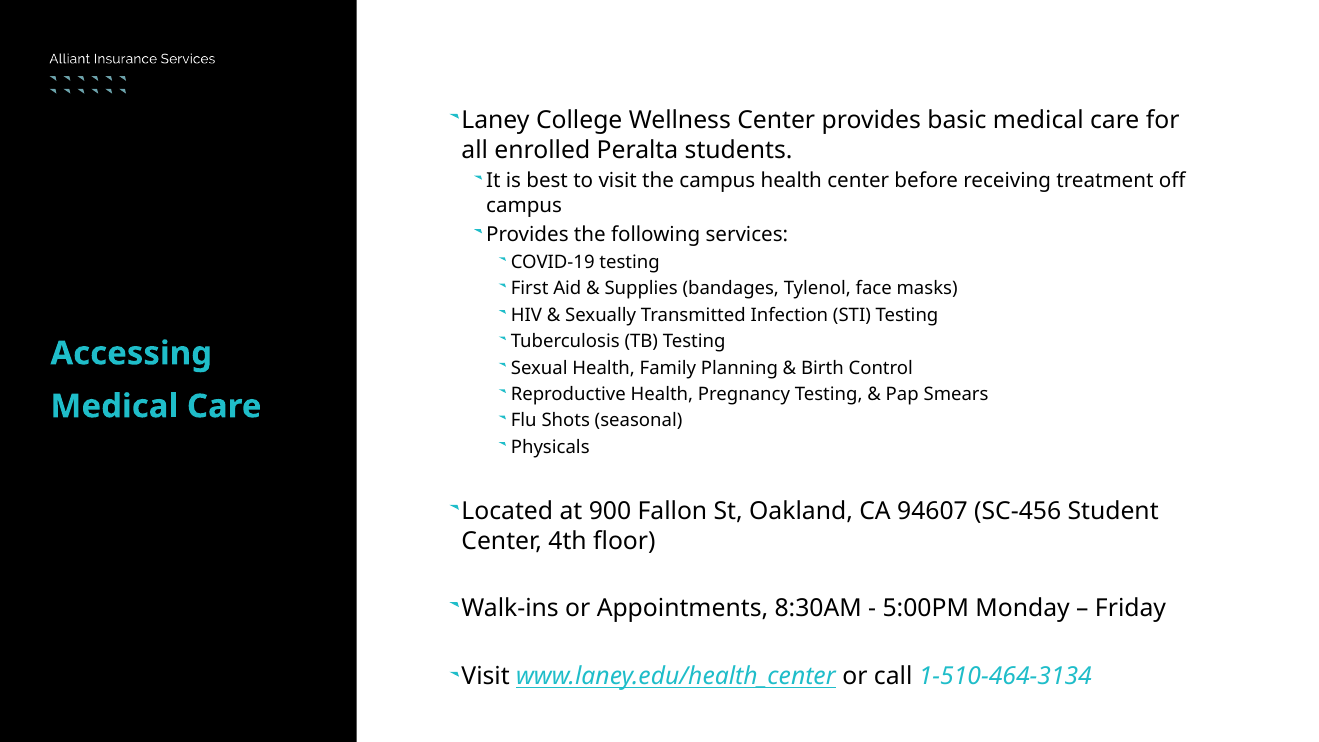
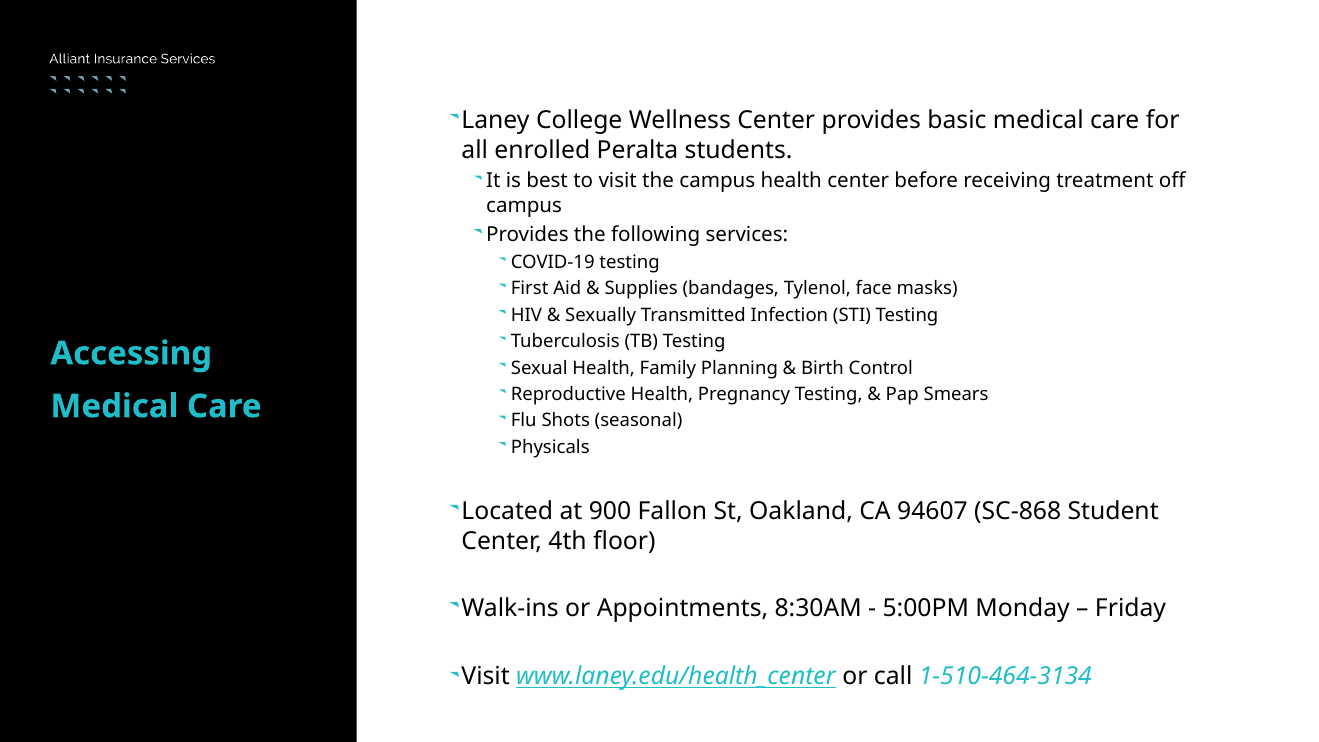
SC-456: SC-456 -> SC-868 (1018, 511)
